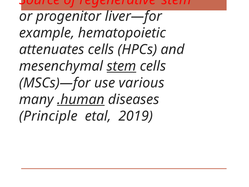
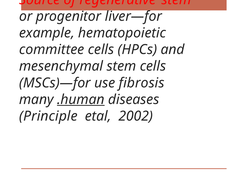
attenuates: attenuates -> committee (52, 50)
stem underline: present -> none (121, 66)
various: various -> fibrosis (142, 83)
2019: 2019 -> 2002 (136, 116)
